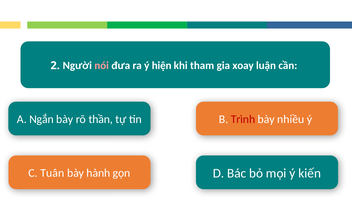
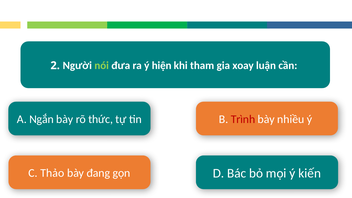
nói colour: pink -> light green (102, 66)
thần: thần -> thức (101, 119)
Tuân: Tuân -> Thảo (52, 173)
hành: hành -> đang (98, 173)
